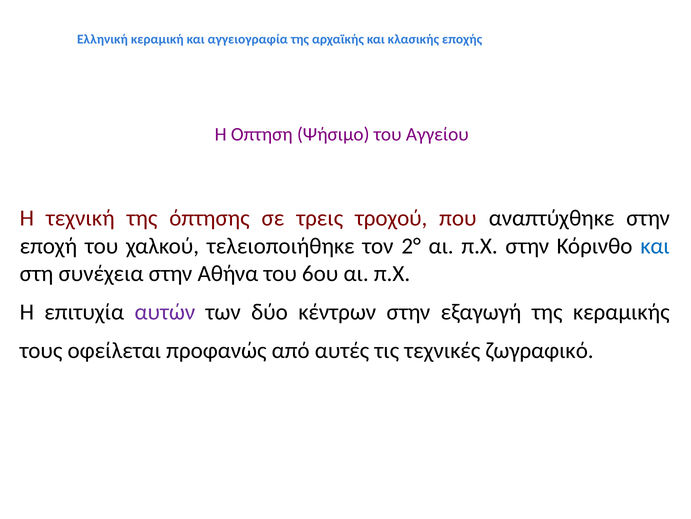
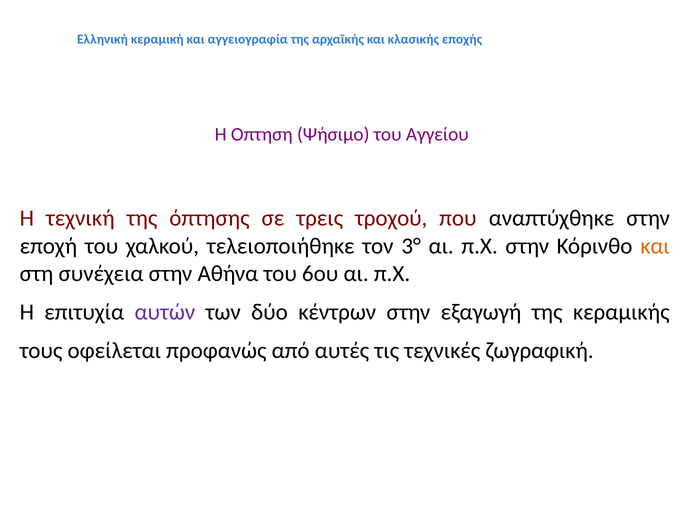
2°: 2° -> 3° (411, 246)
και colour: blue -> orange (655, 246)
ζωγραφικό: ζωγραφικό -> ζωγραφική (540, 350)
